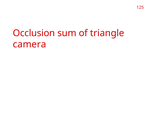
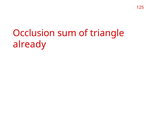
camera: camera -> already (29, 44)
